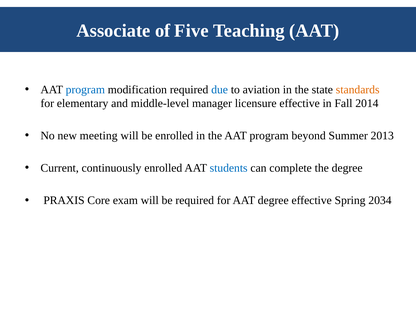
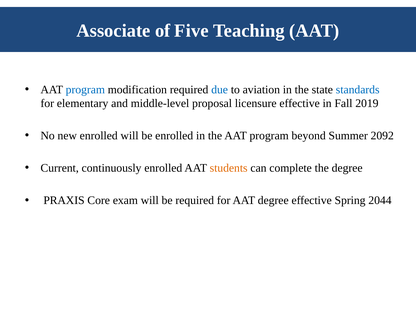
standards colour: orange -> blue (358, 90)
manager: manager -> proposal (212, 103)
2014: 2014 -> 2019 (367, 103)
new meeting: meeting -> enrolled (99, 136)
2013: 2013 -> 2092 (382, 136)
students colour: blue -> orange (229, 168)
2034: 2034 -> 2044 (380, 201)
